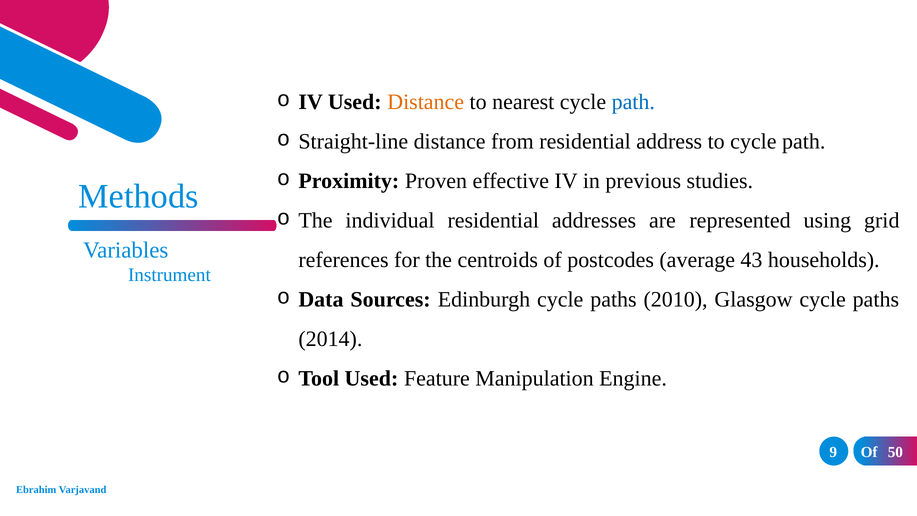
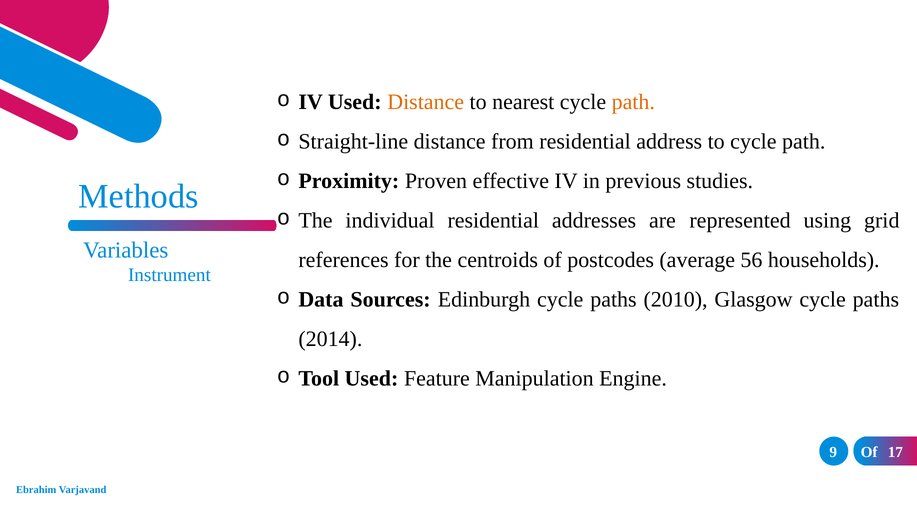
path colour: blue -> orange (633, 102)
43: 43 -> 56 (751, 260)
50: 50 -> 17 (895, 452)
